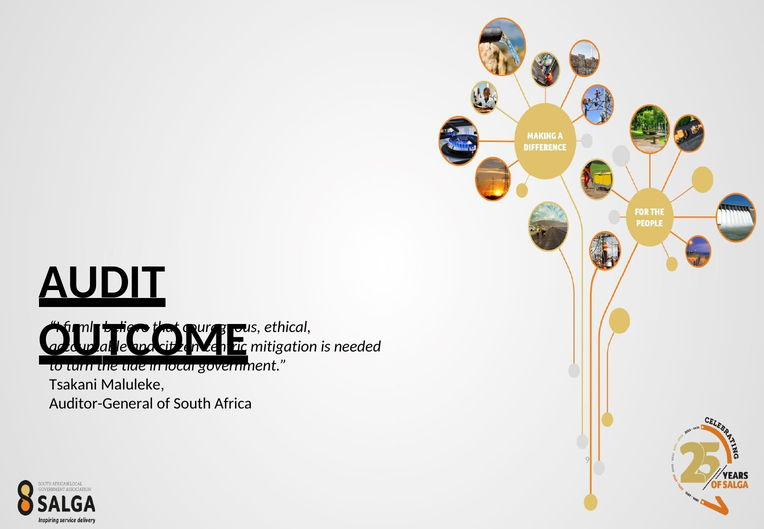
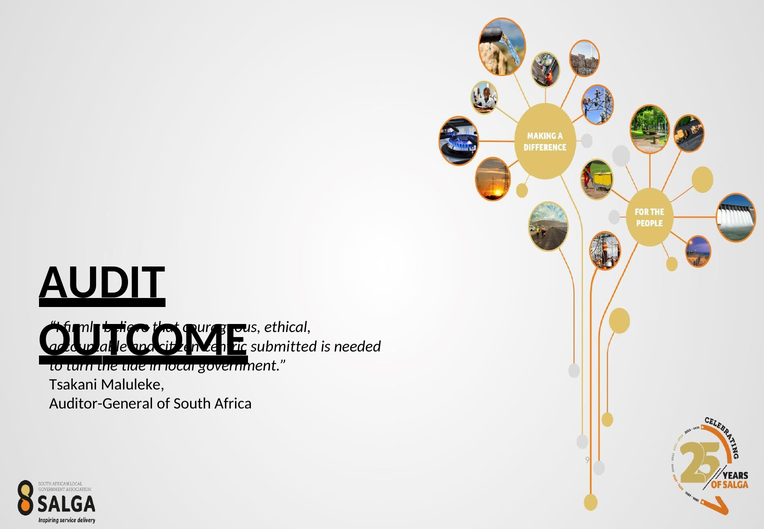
mitigation: mitigation -> submitted (284, 346)
